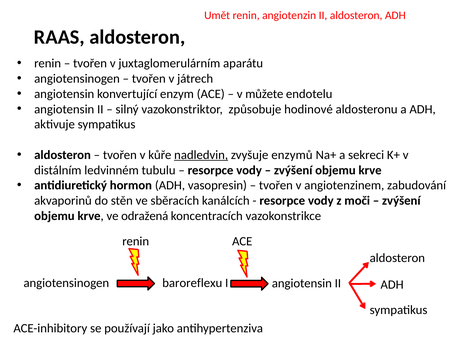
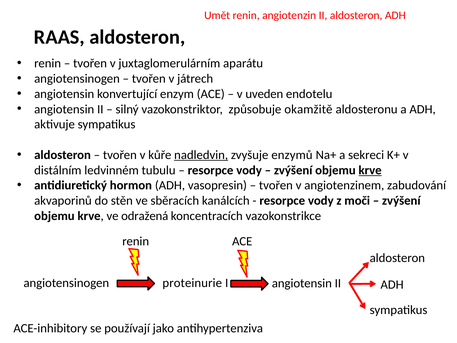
můžete: můžete -> uveden (264, 94)
hodinové: hodinové -> okamžitě (308, 109)
krve underline: none -> present (370, 170)
baroreflexu: baroreflexu -> proteinurie (192, 283)
